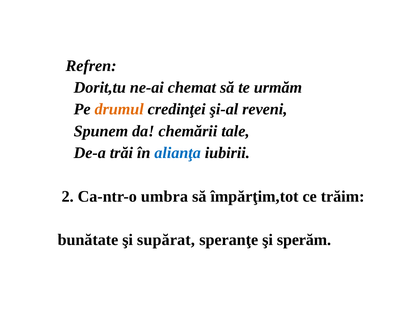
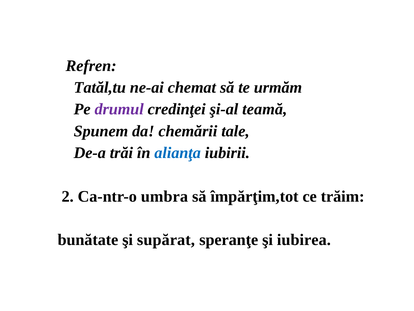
Dorit,tu: Dorit,tu -> Tatăl,tu (100, 87)
drumul colour: orange -> purple (119, 109)
reveni: reveni -> teamă (265, 109)
sperăm: sperăm -> iubirea (304, 240)
